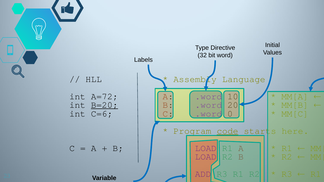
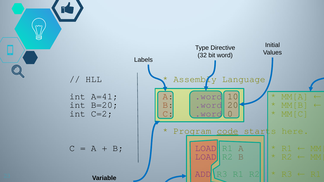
A=72: A=72 -> A=41 (104, 96)
B=20 underline: present -> none (104, 105)
C=6: C=6 -> C=2 (102, 114)
